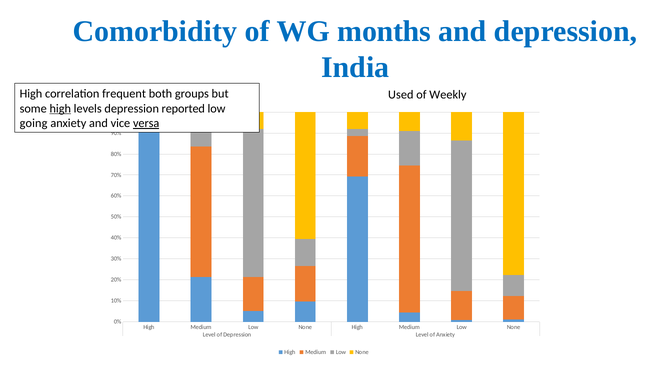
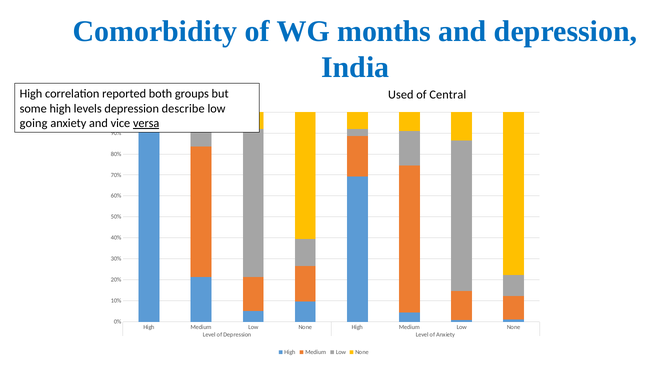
frequent: frequent -> reported (124, 94)
Weekly: Weekly -> Central (448, 95)
high underline: present -> none (60, 109)
reported: reported -> describe (183, 109)
